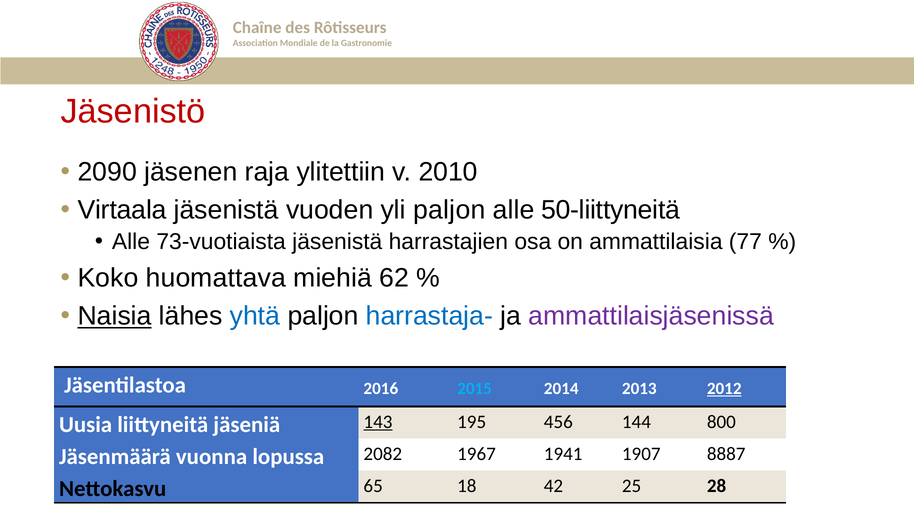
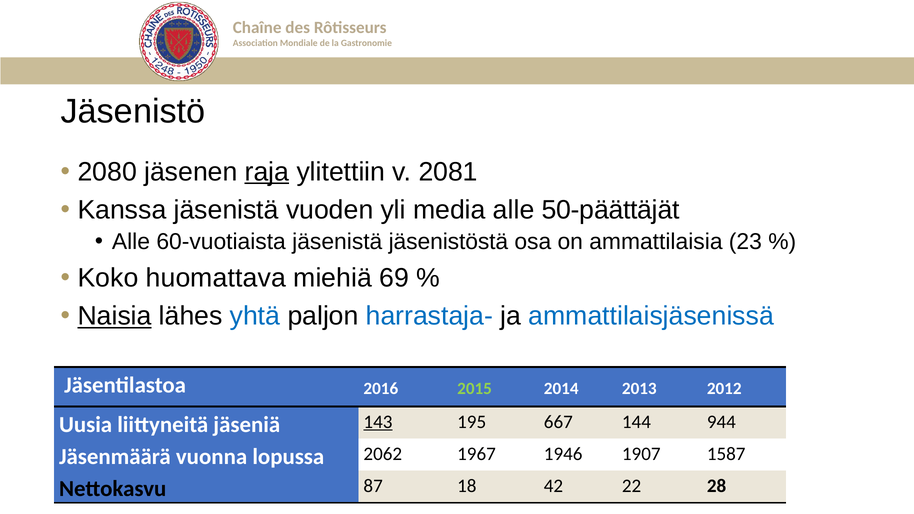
Jäsenistö colour: red -> black (133, 111)
2090: 2090 -> 2080 (107, 172)
raja underline: none -> present (267, 172)
2010: 2010 -> 2081 (448, 172)
Virtaala: Virtaala -> Kanssa (122, 210)
yli paljon: paljon -> media (449, 210)
50-liittyneitä: 50-liittyneitä -> 50-päättäjät (611, 210)
73-vuotiaista: 73-vuotiaista -> 60-vuotiaista (221, 242)
harrastajien: harrastajien -> jäsenistöstä (448, 242)
77: 77 -> 23 (745, 242)
62: 62 -> 69 (394, 278)
ammattilaisjäsenissä colour: purple -> blue (651, 316)
2015 colour: light blue -> light green (475, 389)
2012 underline: present -> none (724, 389)
456: 456 -> 667 (558, 422)
800: 800 -> 944 (721, 422)
2082: 2082 -> 2062 (383, 454)
1941: 1941 -> 1946 (563, 454)
8887: 8887 -> 1587 (726, 454)
65: 65 -> 87 (373, 486)
25: 25 -> 22 (632, 486)
